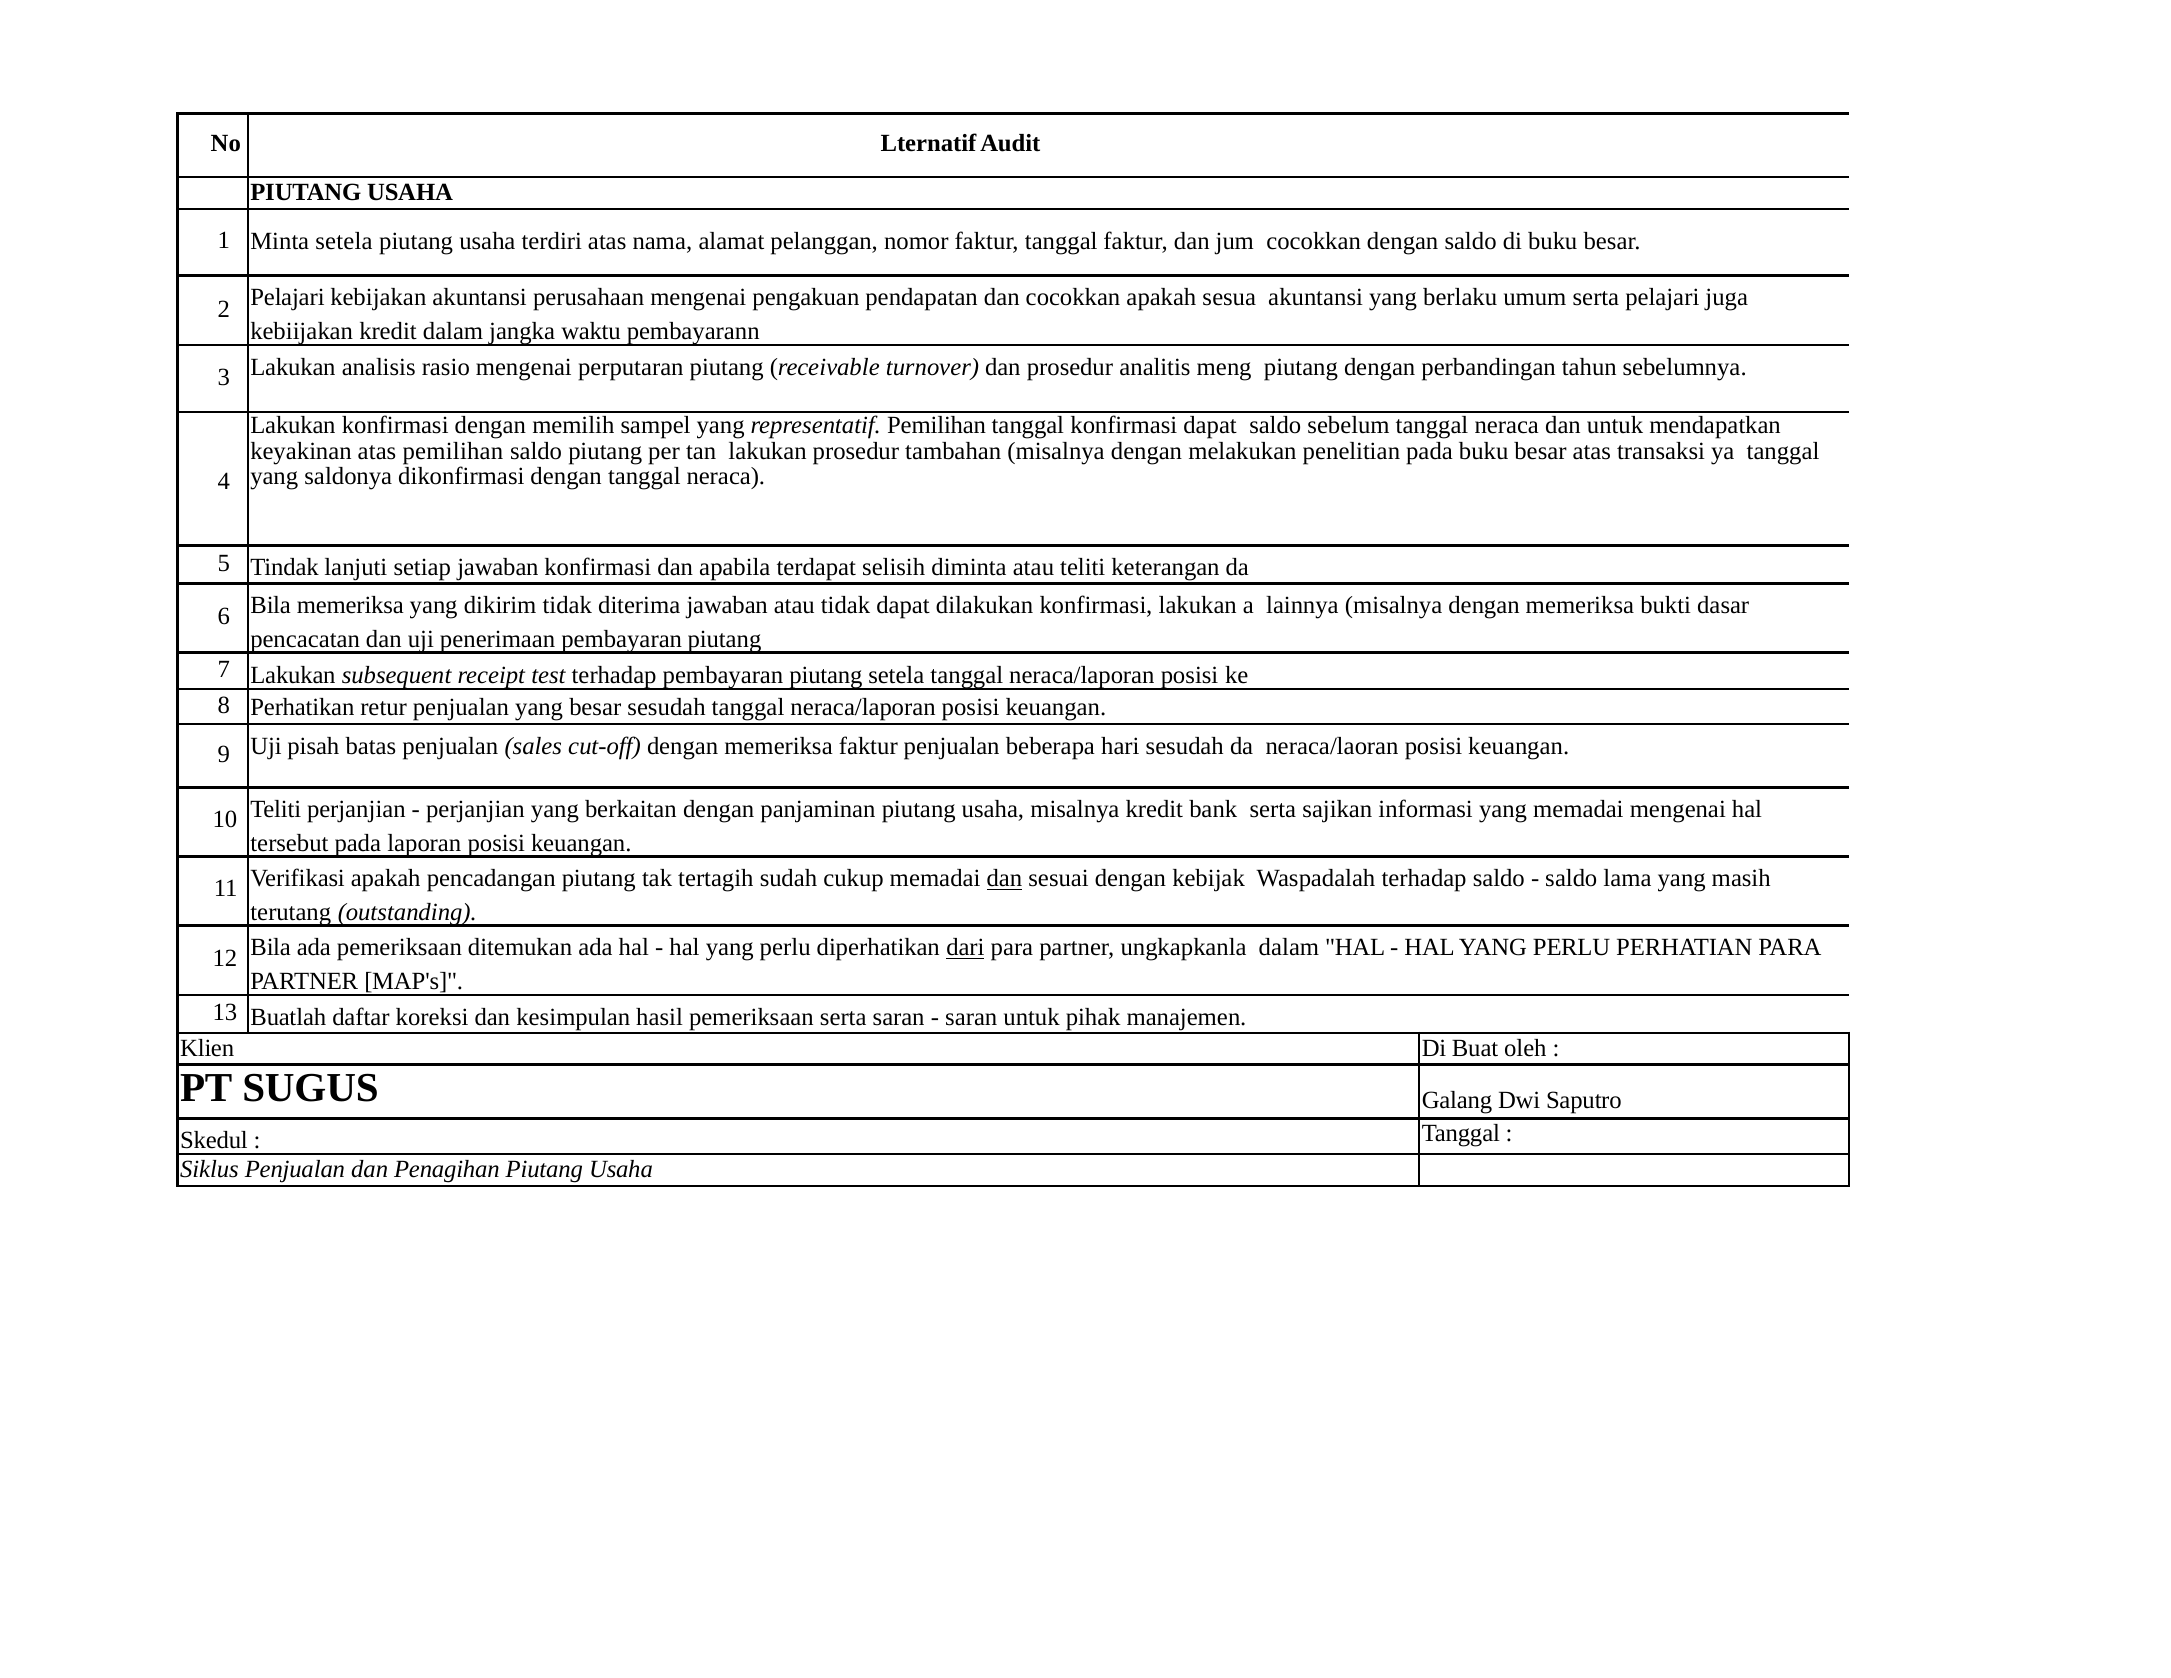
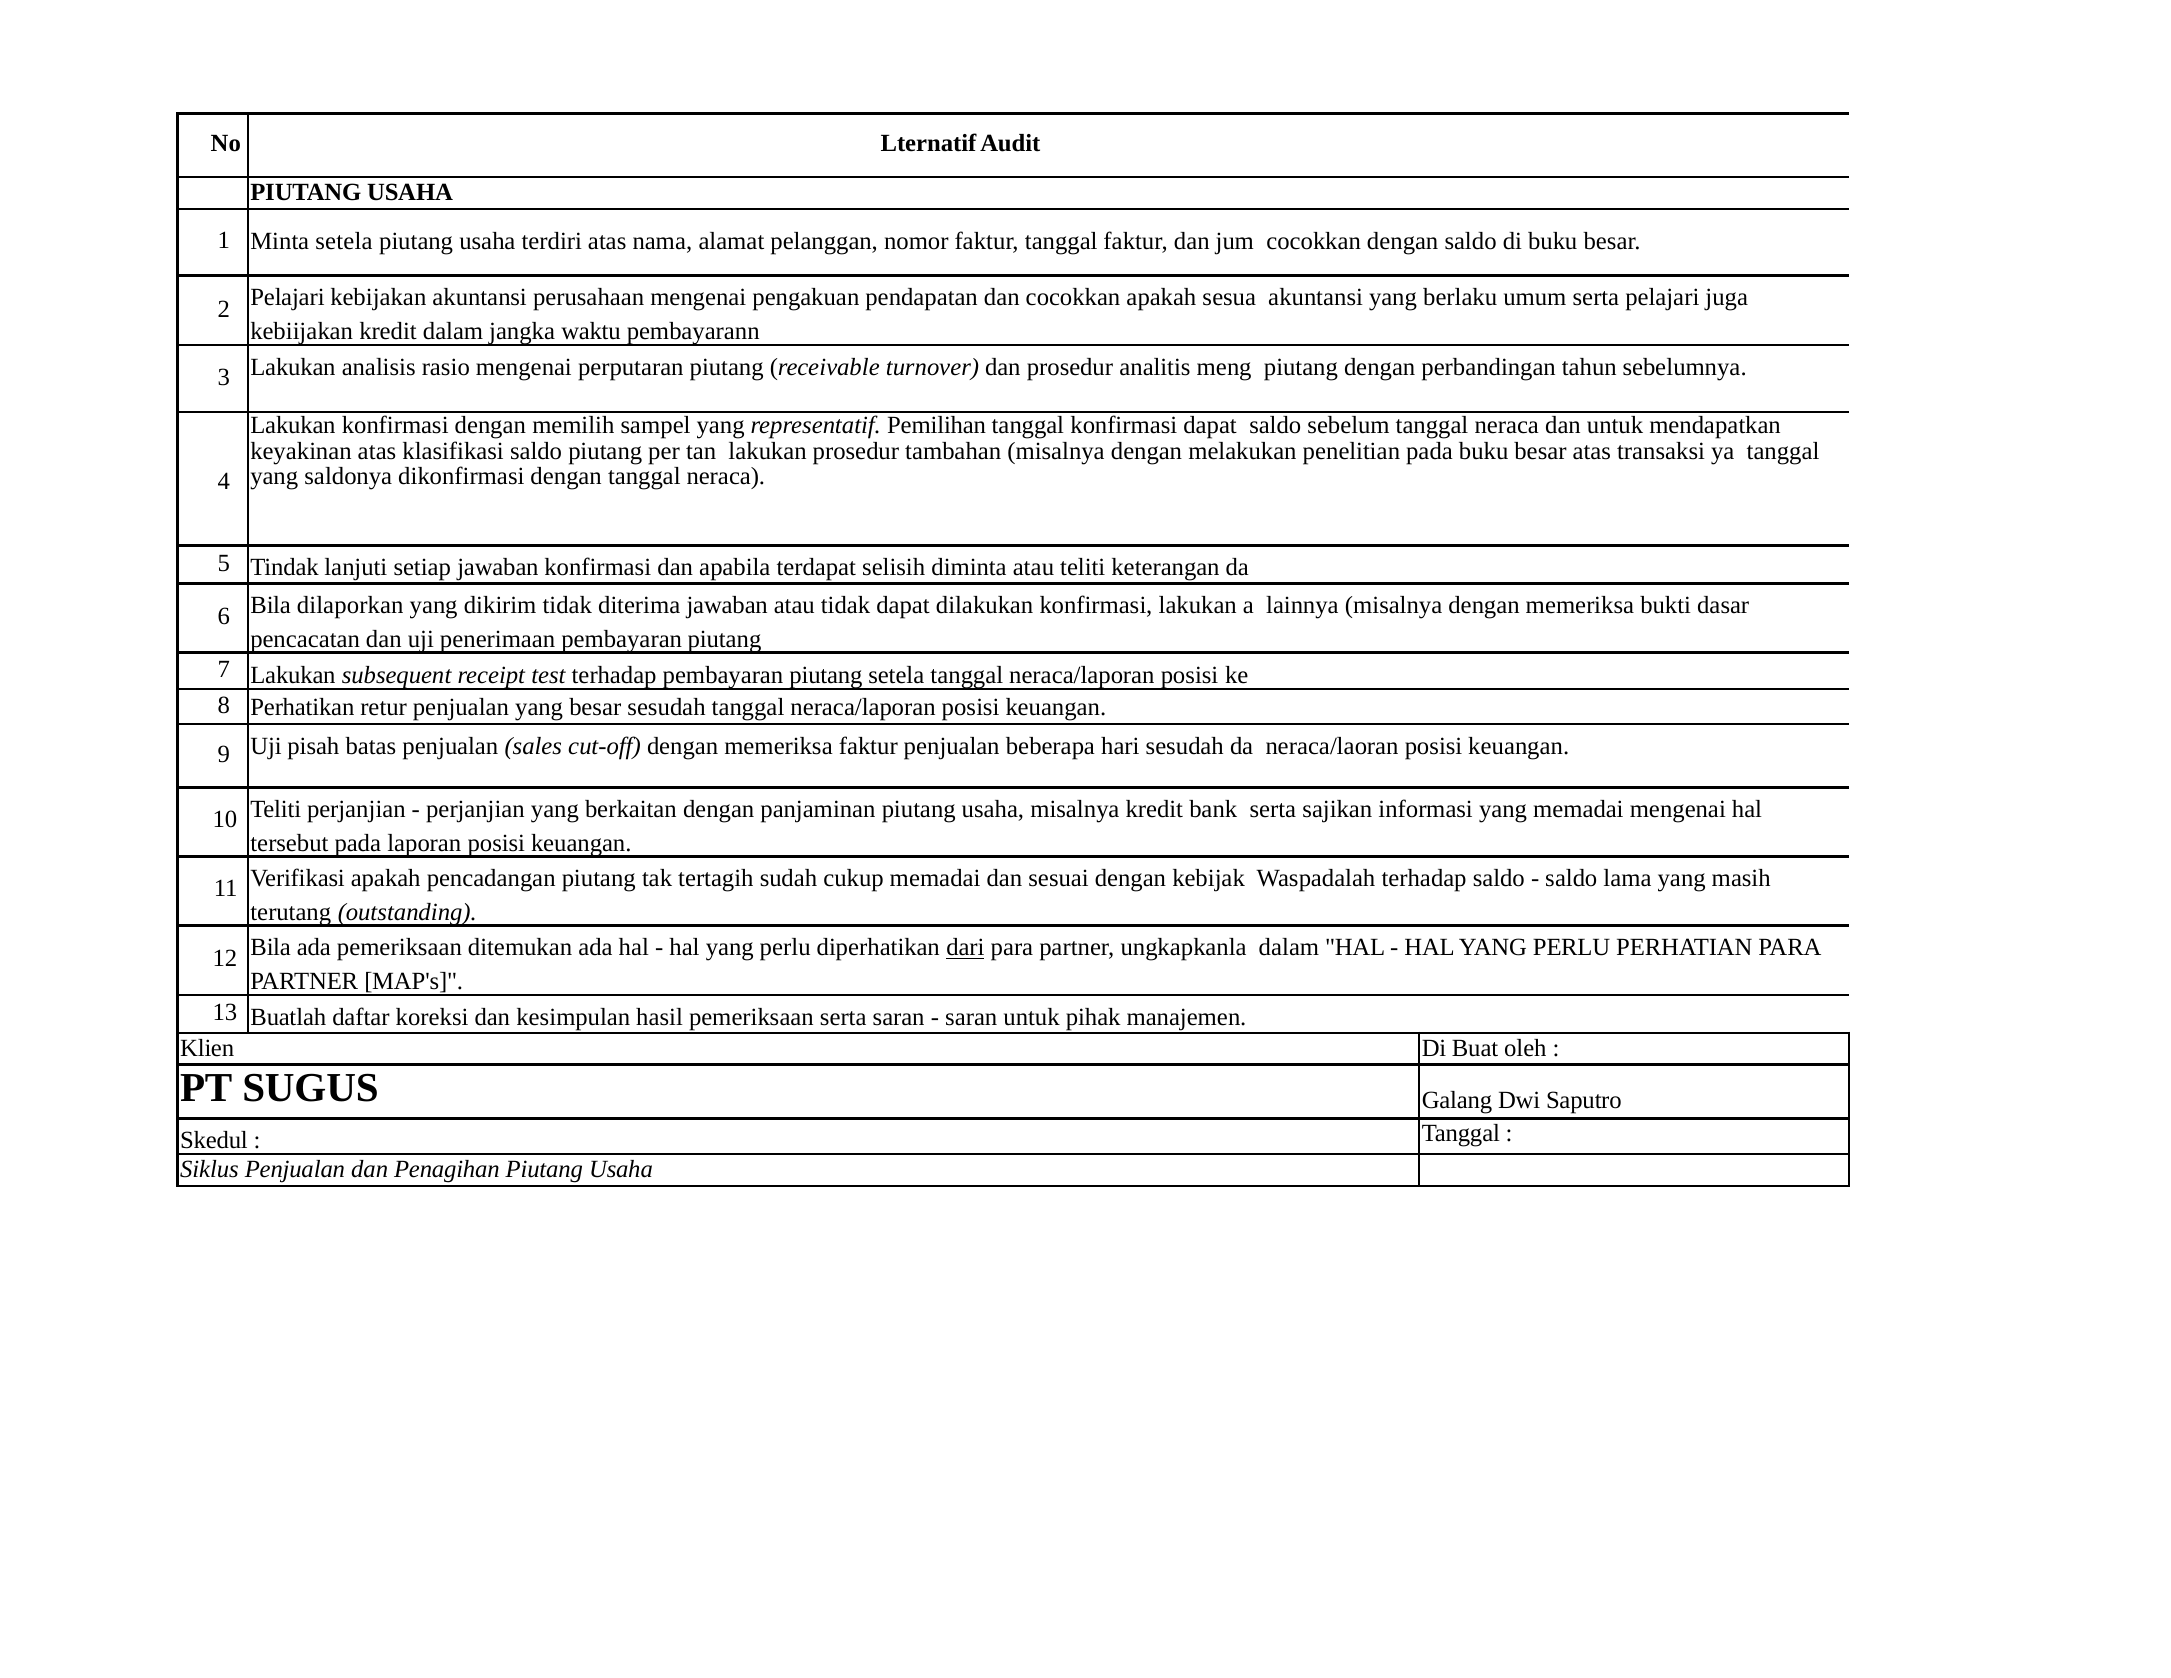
atas pemilihan: pemilihan -> klasifikasi (453, 451)
Bila memeriksa: memeriksa -> dilaporkan (350, 606)
dan underline: present -> none (1004, 879)
